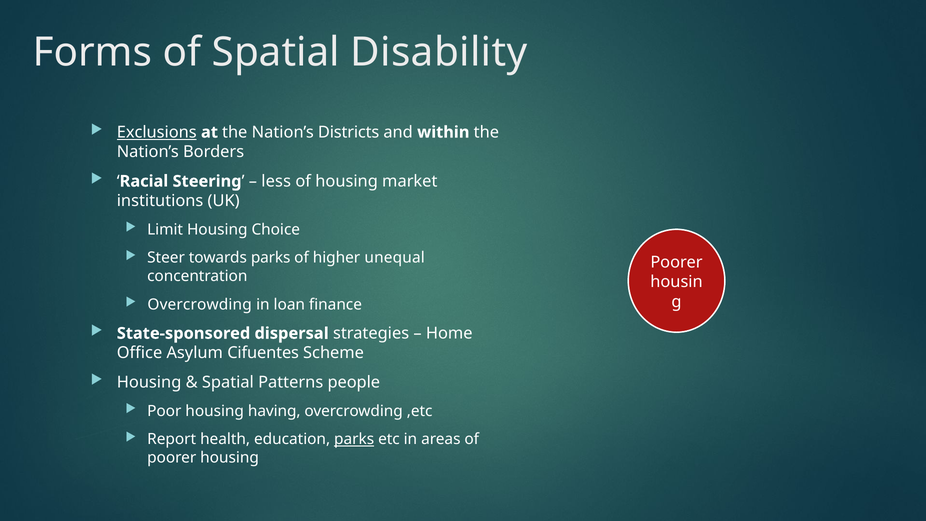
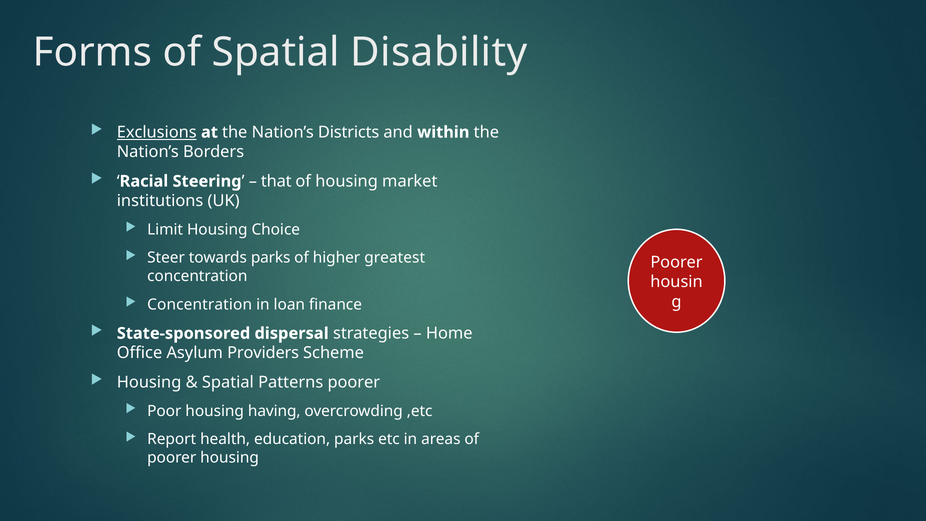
less: less -> that (276, 181)
unequal: unequal -> greatest (395, 258)
Overcrowding: Overcrowding -> Concentration (200, 304)
Cifuentes: Cifuentes -> Providers (263, 353)
Patterns people: people -> poorer (354, 382)
parks underline: present -> none (354, 439)
